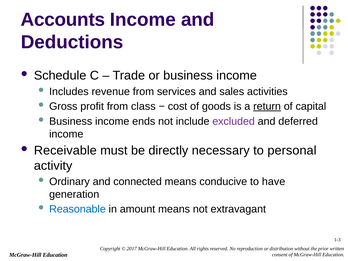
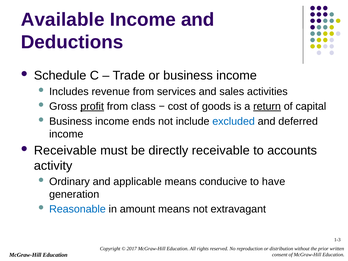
Accounts: Accounts -> Available (63, 20)
profit underline: none -> present (92, 106)
excluded colour: purple -> blue (234, 121)
directly necessary: necessary -> receivable (221, 151)
personal: personal -> accounts (292, 151)
connected: connected -> applicable (138, 182)
